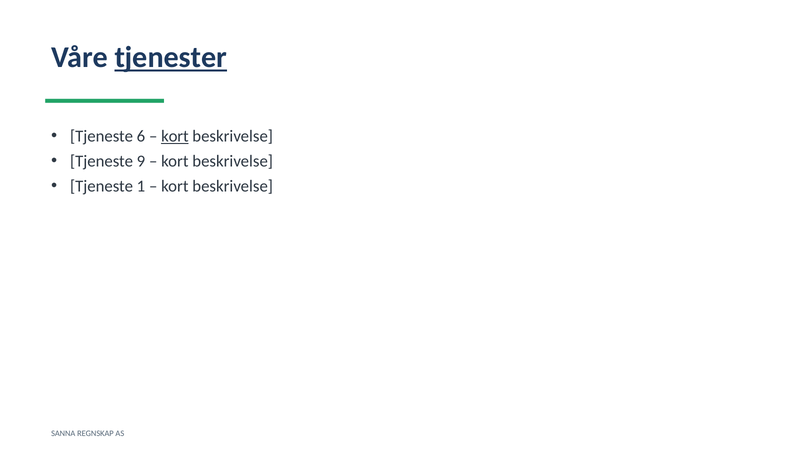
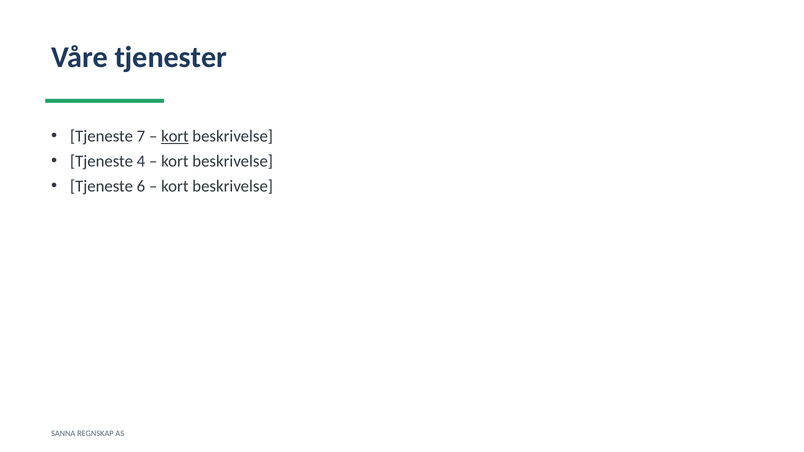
tjenester underline: present -> none (171, 57)
6: 6 -> 7 (141, 136)
9: 9 -> 4 (141, 161)
1: 1 -> 6 (141, 186)
